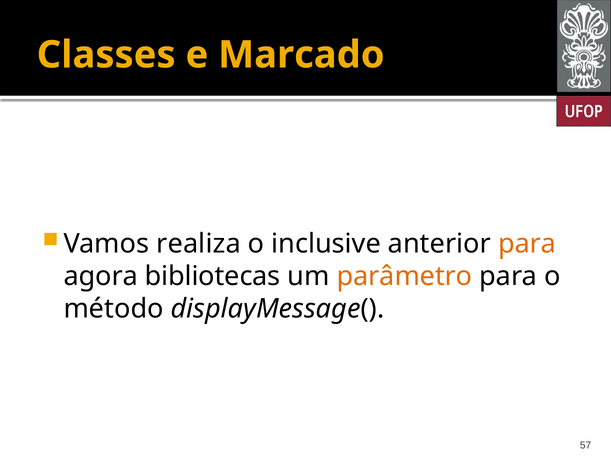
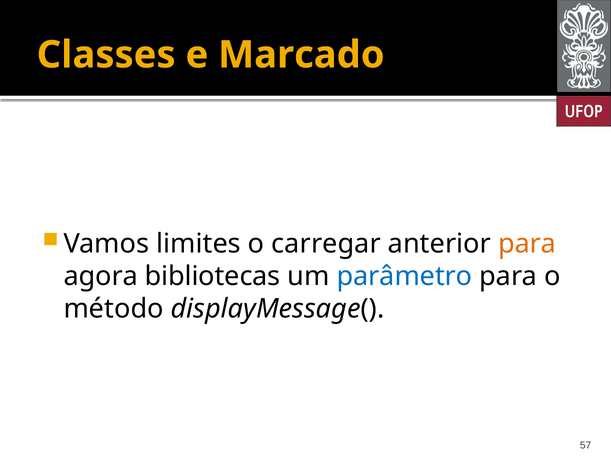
realiza: realiza -> limites (199, 244)
inclusive: inclusive -> carregar (326, 244)
parâmetro colour: orange -> blue (404, 277)
